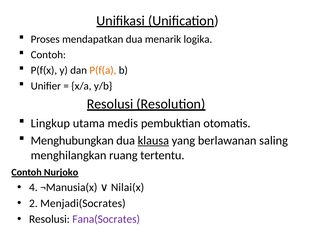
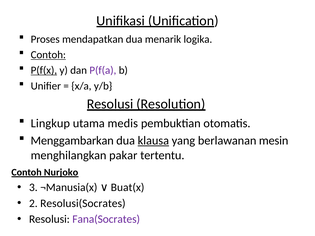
Contoh underline: none -> present (48, 55)
P(f(x underline: none -> present (44, 70)
P(f(a colour: orange -> purple (103, 70)
Menghubungkan: Menghubungkan -> Menggambarkan (72, 141)
saling: saling -> mesin (274, 141)
ruang: ruang -> pakar (123, 155)
4: 4 -> 3 (33, 188)
Nilai(x: Nilai(x -> Buat(x (128, 188)
Menjadi(Socrates: Menjadi(Socrates -> Resolusi(Socrates (83, 204)
